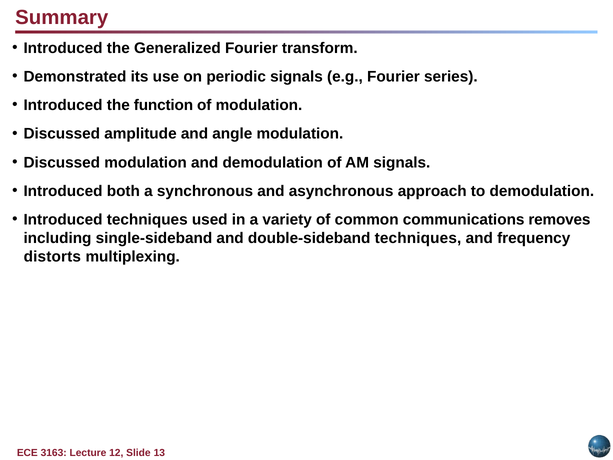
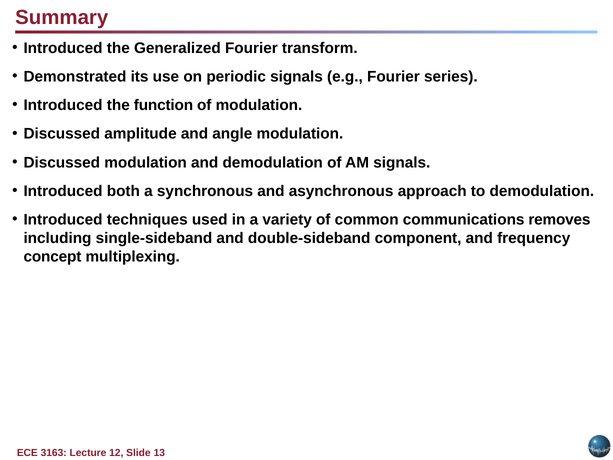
double-sideband techniques: techniques -> component (418, 238)
distorts: distorts -> concept (52, 256)
